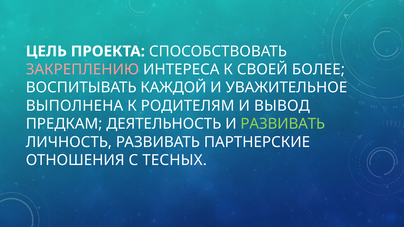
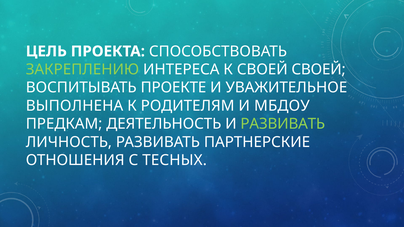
ЗАКРЕПЛЕНИЮ colour: pink -> light green (82, 70)
СВОЕЙ БОЛЕЕ: БОЛЕЕ -> СВОЕЙ (319, 70)
КАЖДОЙ: КАЖДОЙ -> ПРОЕКТЕ (173, 88)
ВЫВОД: ВЫВОД -> МБДОУ (282, 106)
